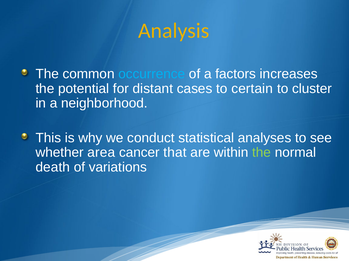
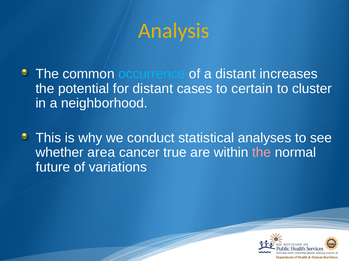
a factors: factors -> distant (236, 74)
that: that -> true (175, 153)
the colour: light green -> pink (262, 153)
death: death -> future (53, 168)
